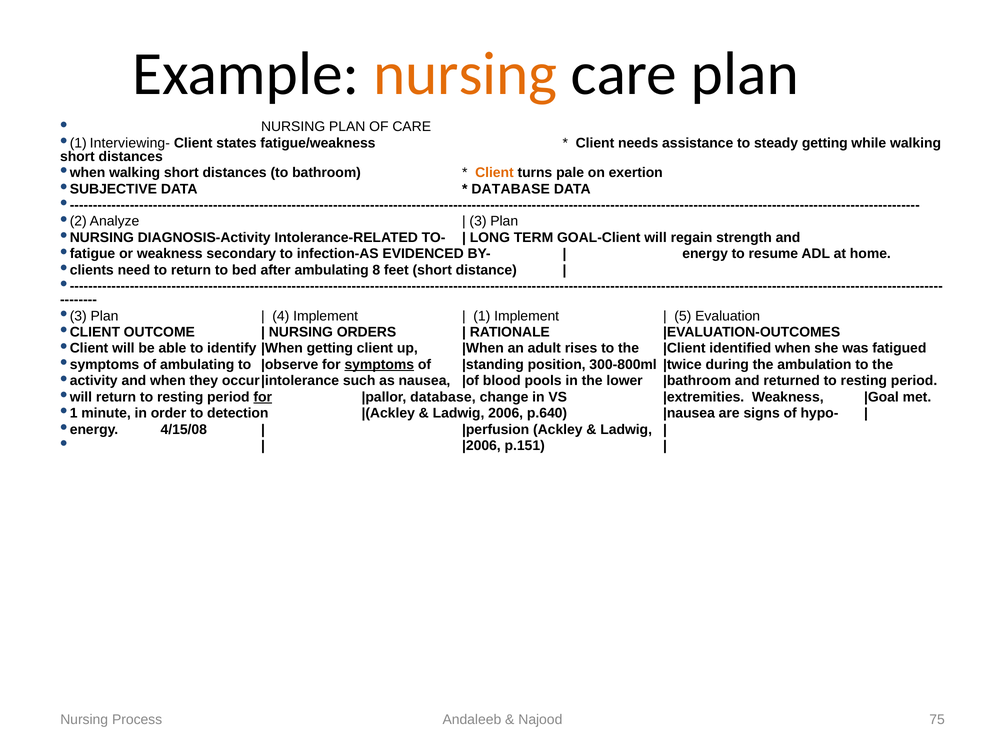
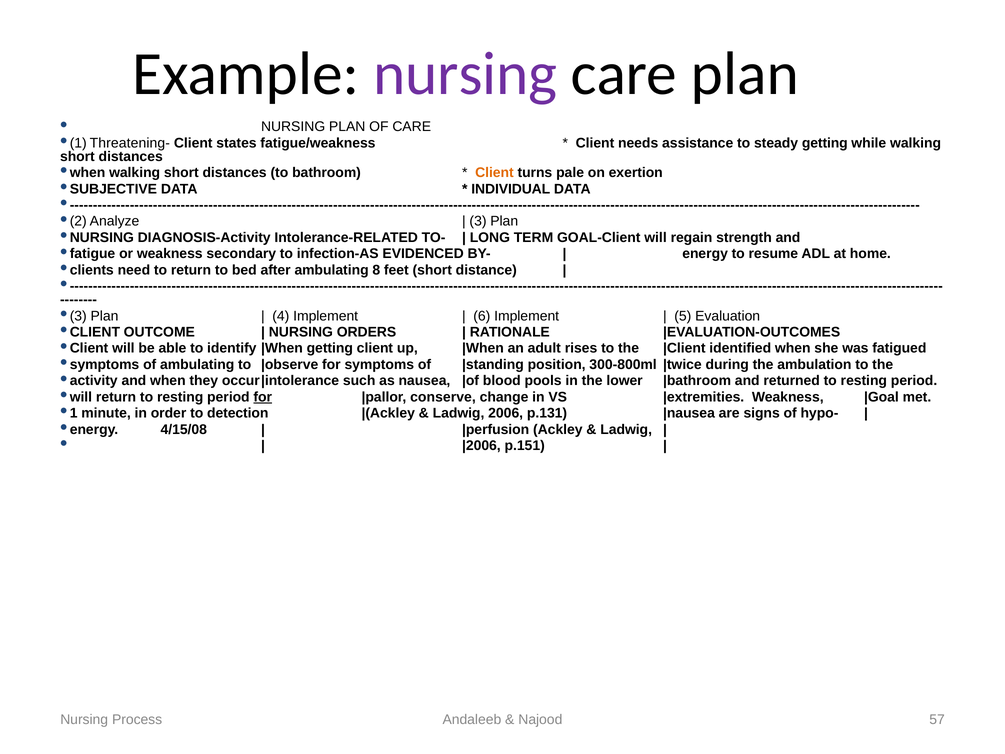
nursing colour: orange -> purple (465, 74)
Interviewing-: Interviewing- -> Threatening- (130, 143)
DATABASE: DATABASE -> INDIVIDUAL (511, 189)
1: 1 -> 6 (482, 316)
symptoms underline: present -> none (379, 364)
database: database -> conserve (443, 397)
p.640: p.640 -> p.131 (547, 413)
75: 75 -> 57 (937, 720)
